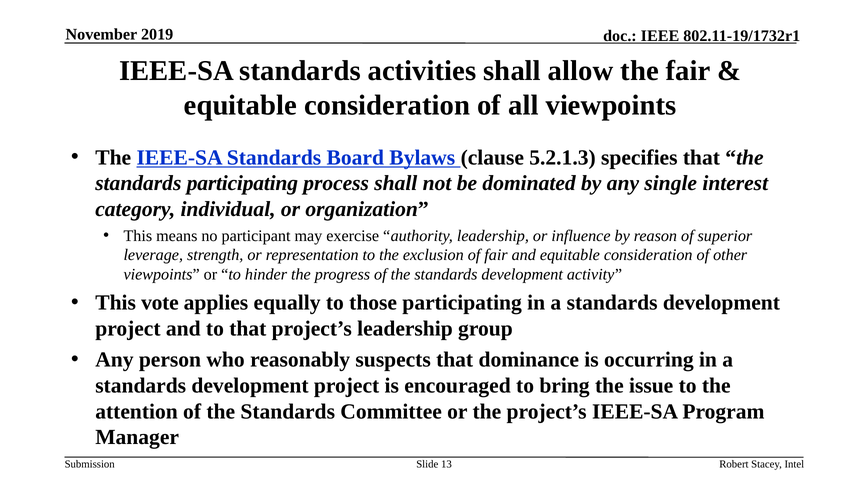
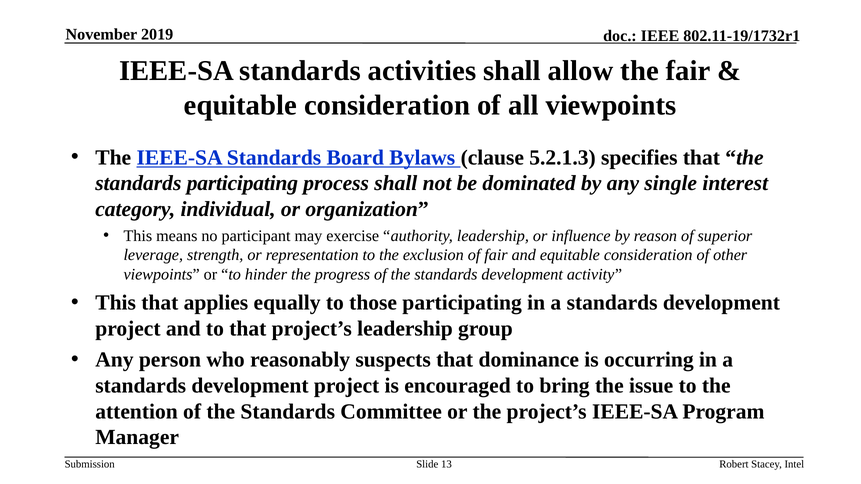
This vote: vote -> that (160, 303)
